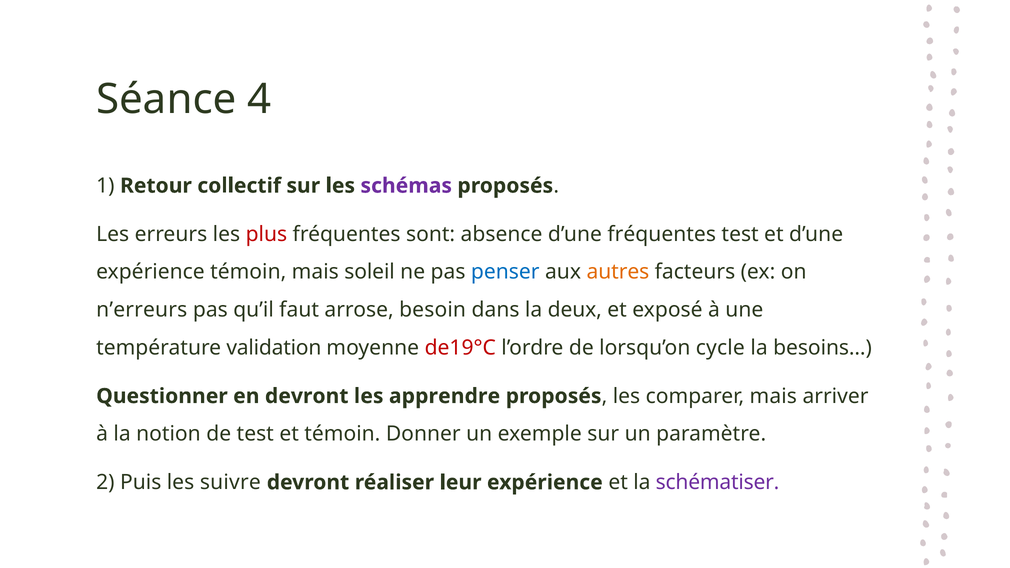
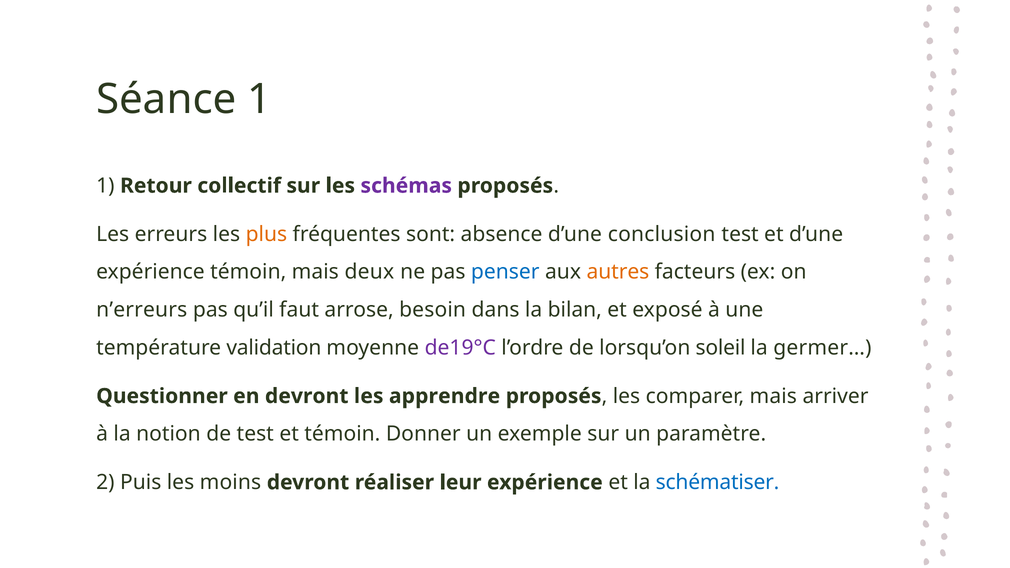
Séance 4: 4 -> 1 (259, 99)
plus colour: red -> orange (266, 234)
d’une fréquentes: fréquentes -> conclusion (662, 234)
soleil: soleil -> deux (369, 272)
deux: deux -> bilan (575, 310)
de19°C colour: red -> purple (460, 348)
cycle: cycle -> soleil (721, 348)
besoins…: besoins… -> germer… (822, 348)
suivre: suivre -> moins (230, 482)
schématiser colour: purple -> blue (718, 482)
